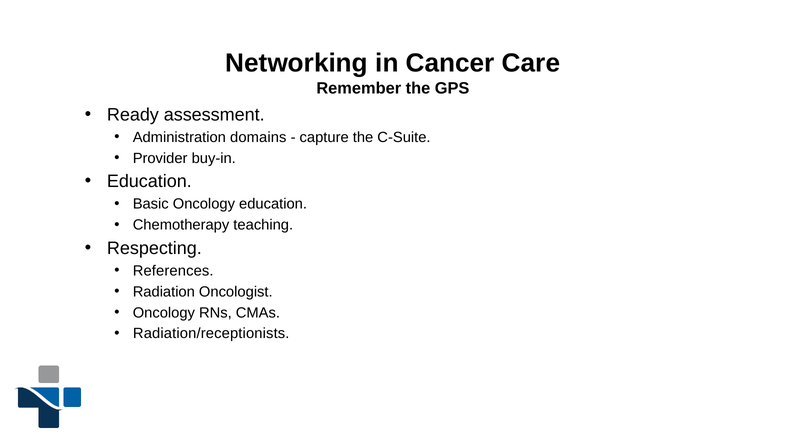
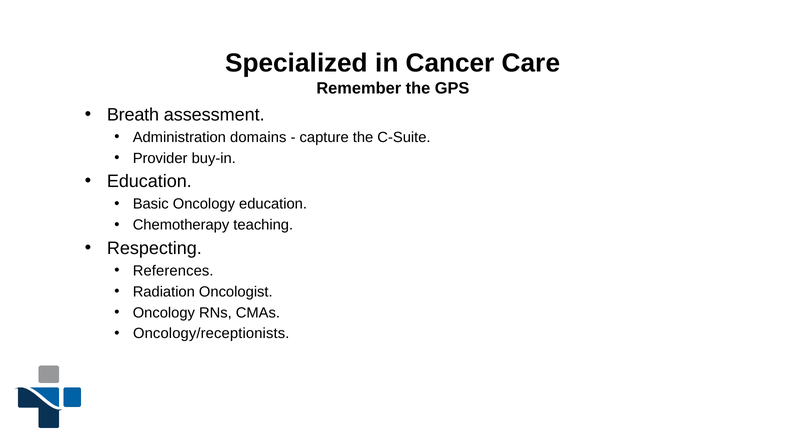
Networking: Networking -> Specialized (297, 63)
Ready: Ready -> Breath (133, 115)
Radiation/receptionists: Radiation/receptionists -> Oncology/receptionists (211, 334)
